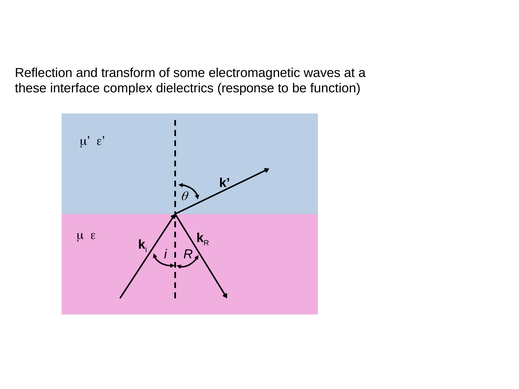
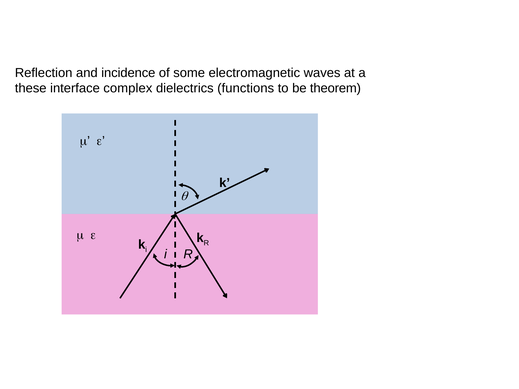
transform: transform -> incidence (128, 73)
response: response -> functions (246, 88)
function: function -> theorem (335, 88)
